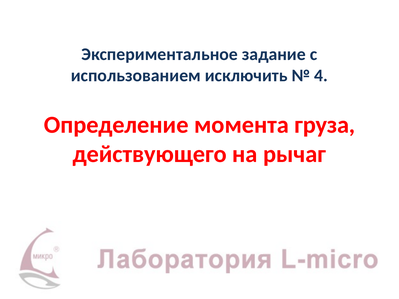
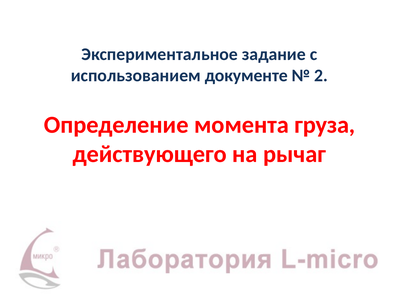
исключить: исключить -> документе (246, 76)
4: 4 -> 2 (321, 76)
